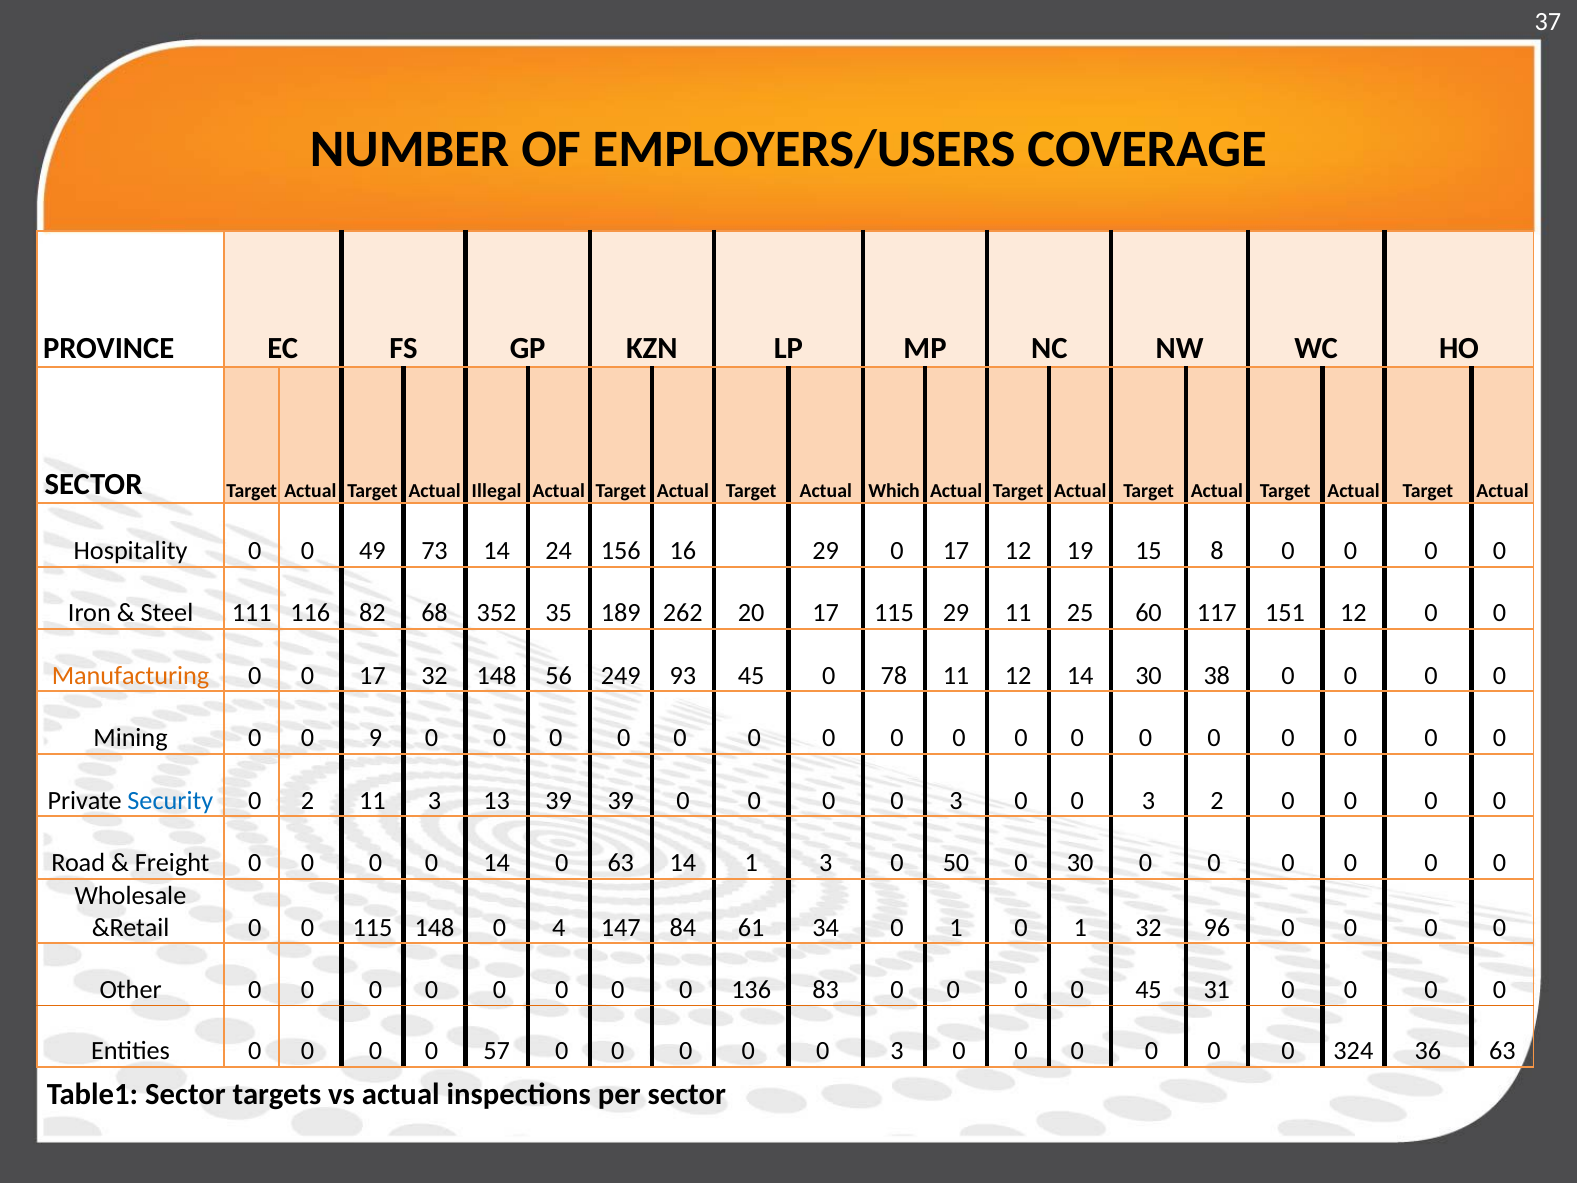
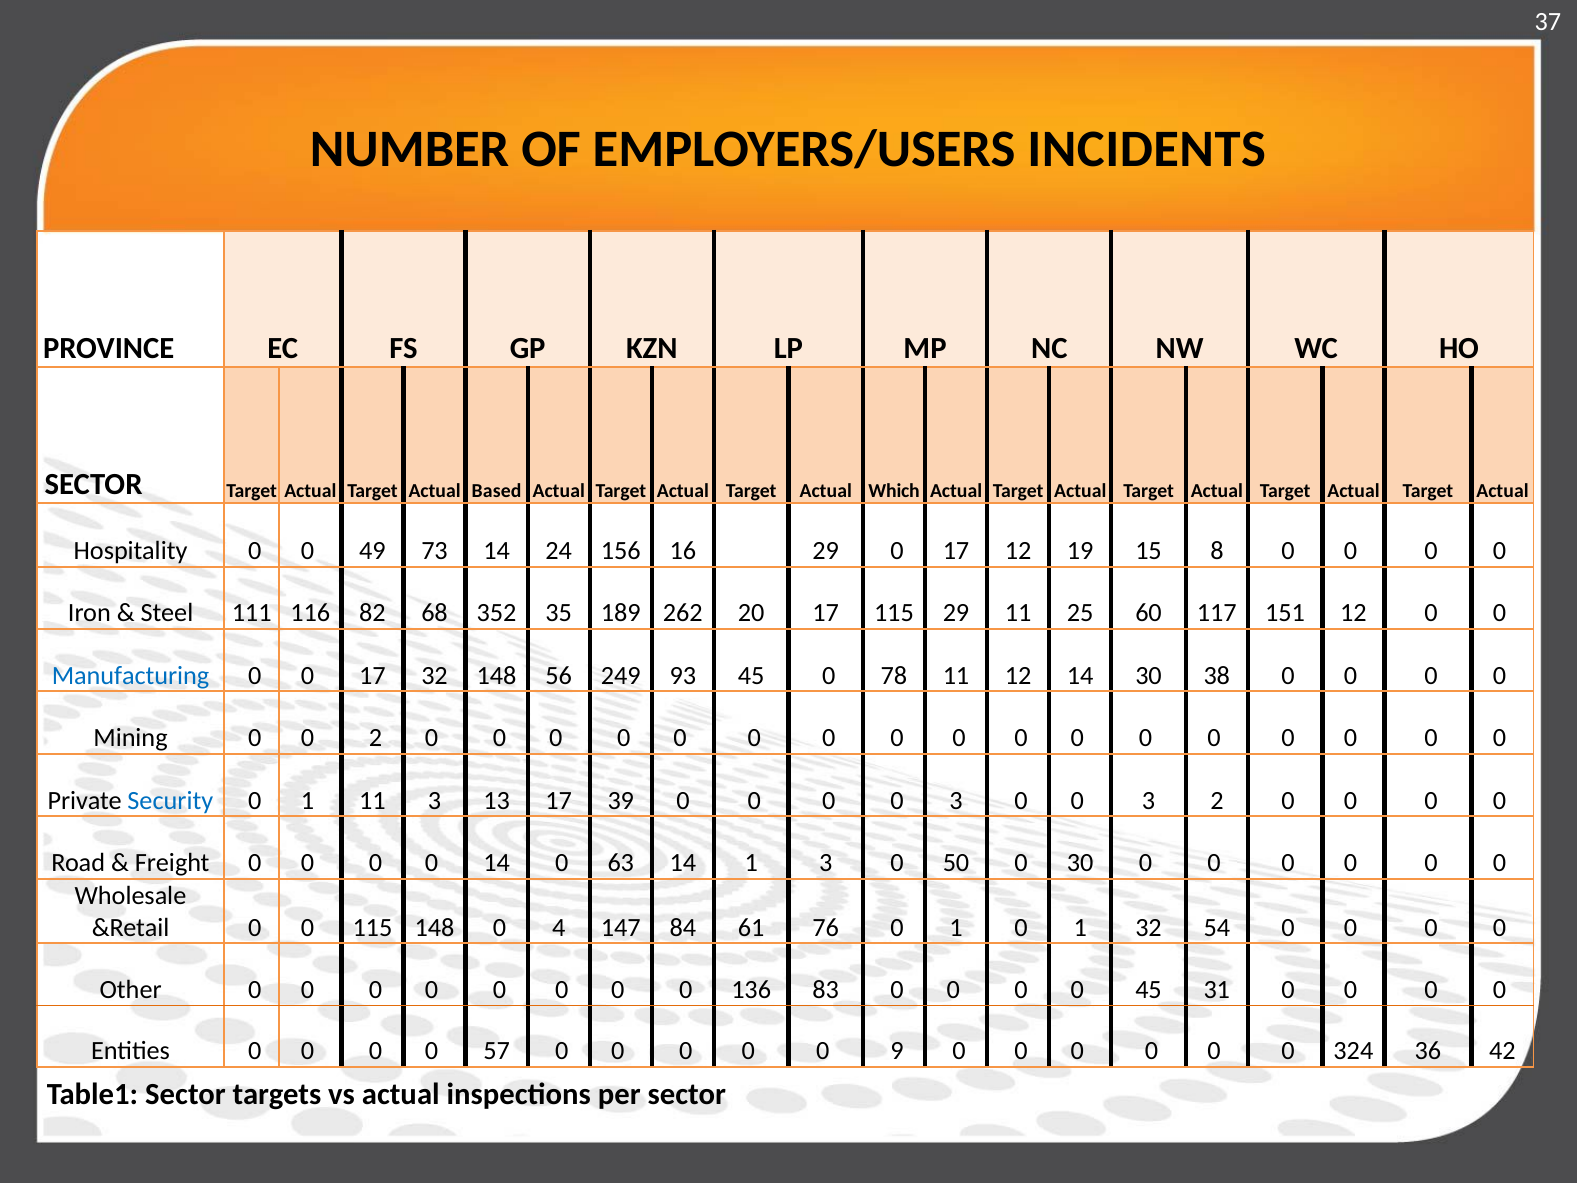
COVERAGE: COVERAGE -> INCIDENTS (1147, 150)
Illegal: Illegal -> Based (497, 491)
Manufacturing colour: orange -> blue (131, 676)
0 9: 9 -> 2 (375, 738)
2: 2 -> 1 (307, 800)
13 39: 39 -> 17 (559, 800)
34: 34 -> 76 (826, 927)
96: 96 -> 54 (1217, 927)
3: 3 -> 9 (897, 1051)
36 63: 63 -> 42 (1502, 1051)
